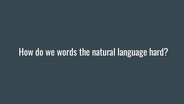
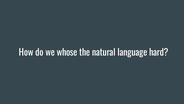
words: words -> whose (67, 52)
